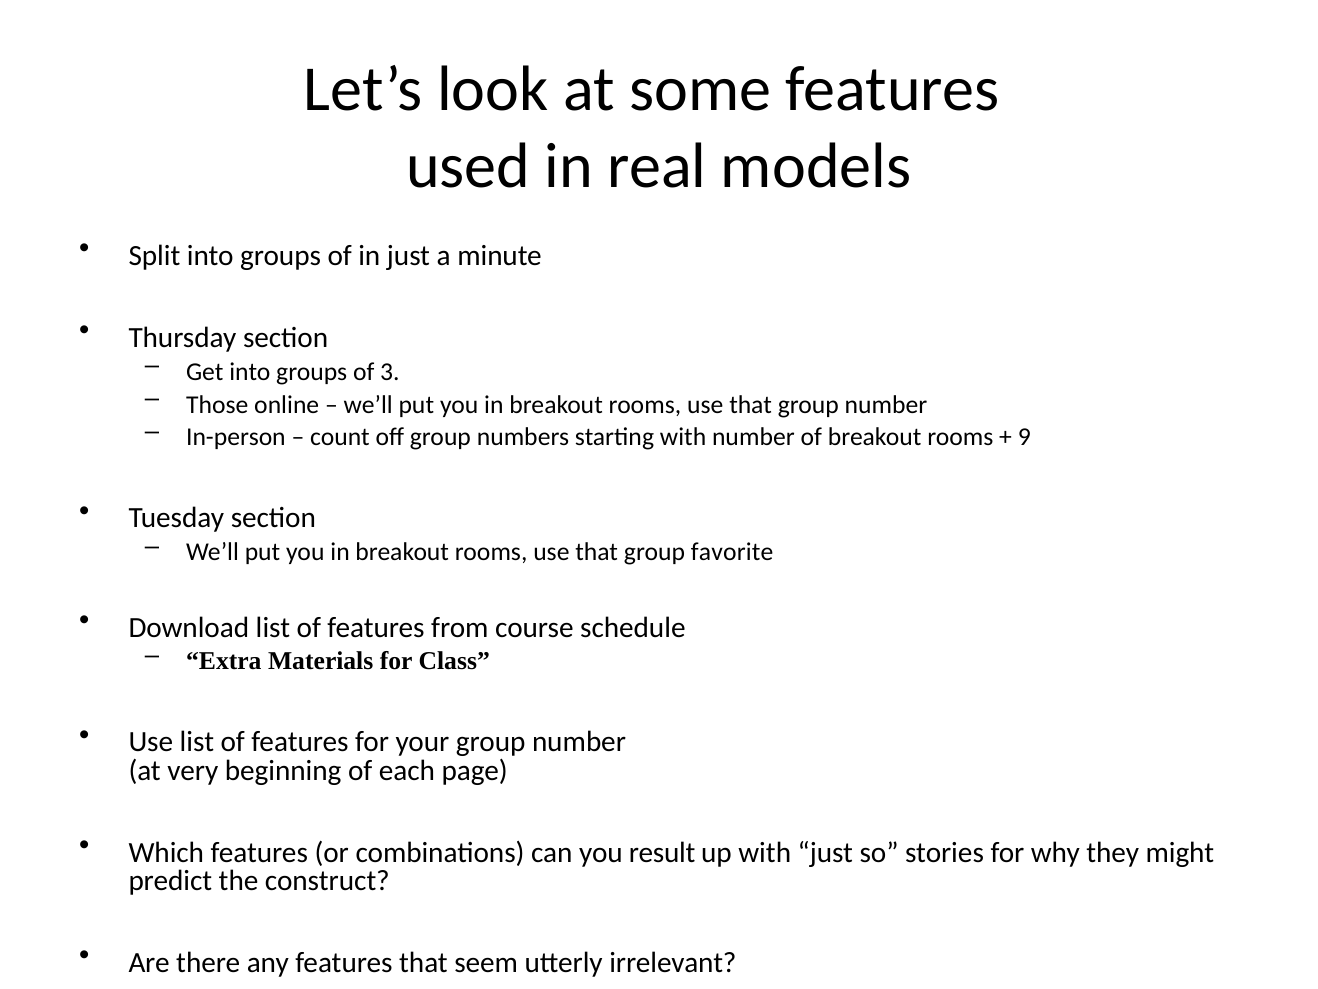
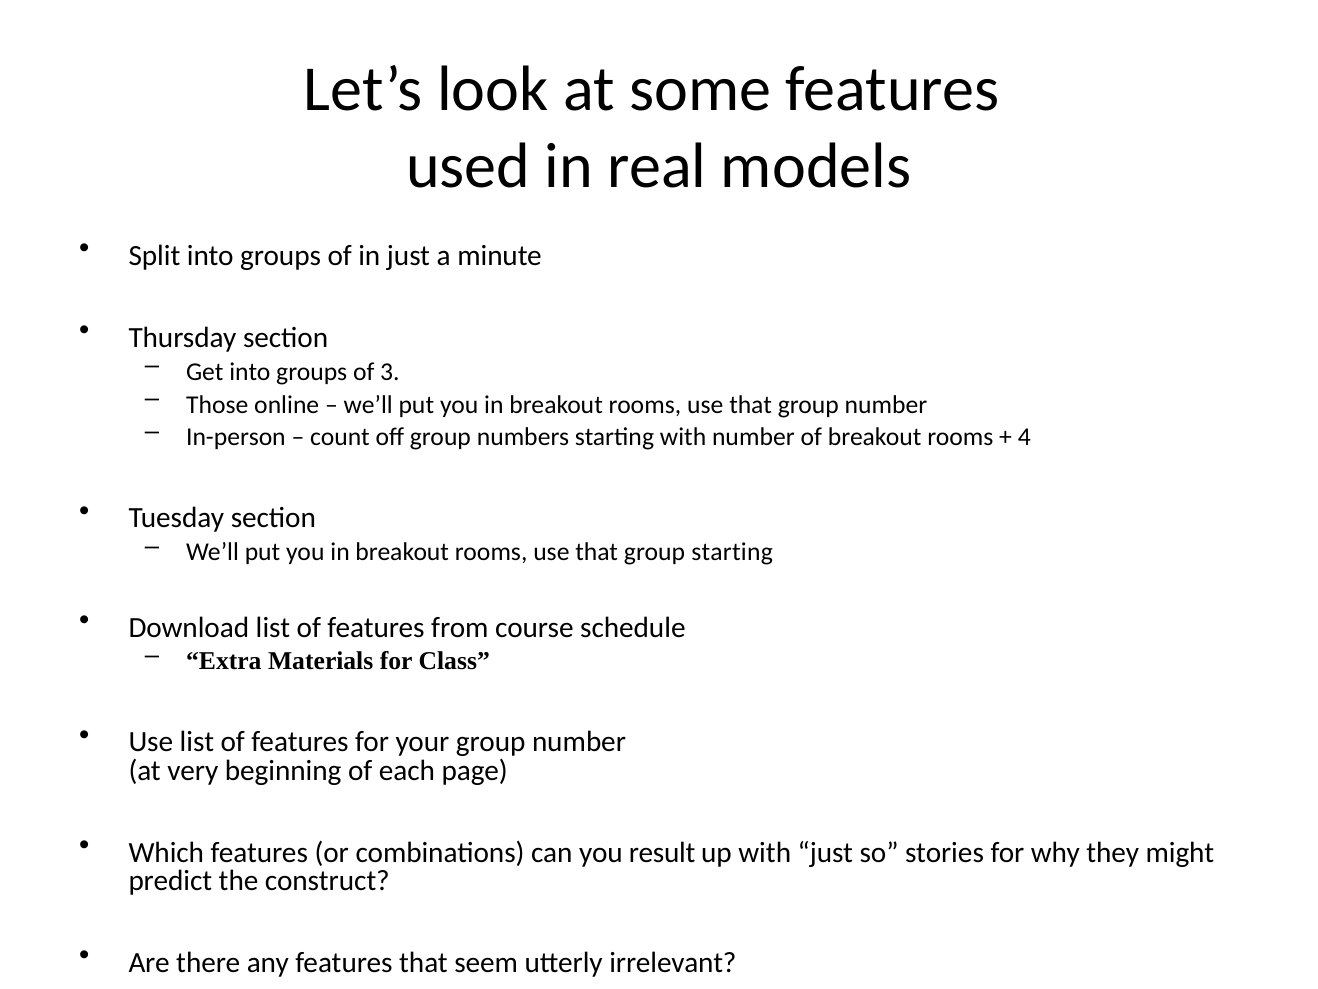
9: 9 -> 4 (1024, 437)
group favorite: favorite -> starting (732, 552)
